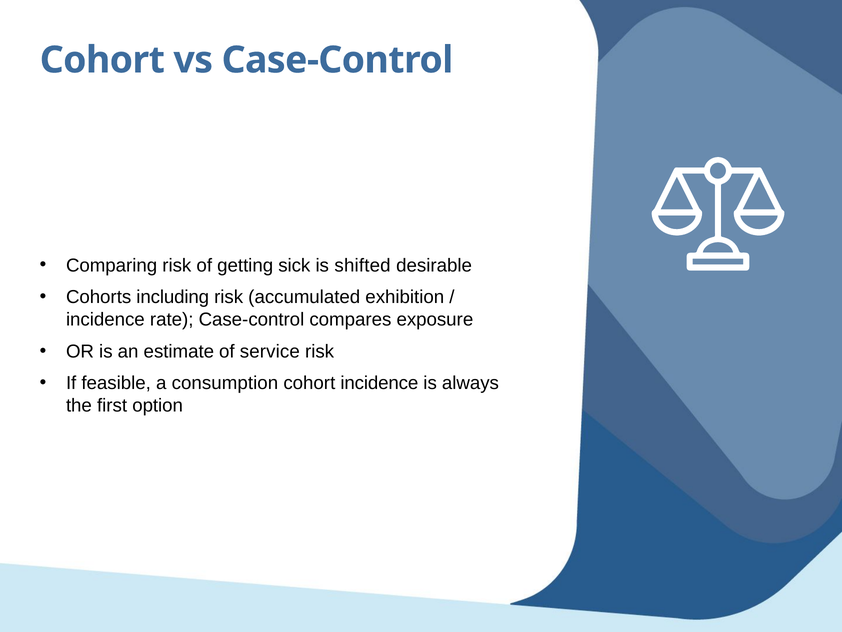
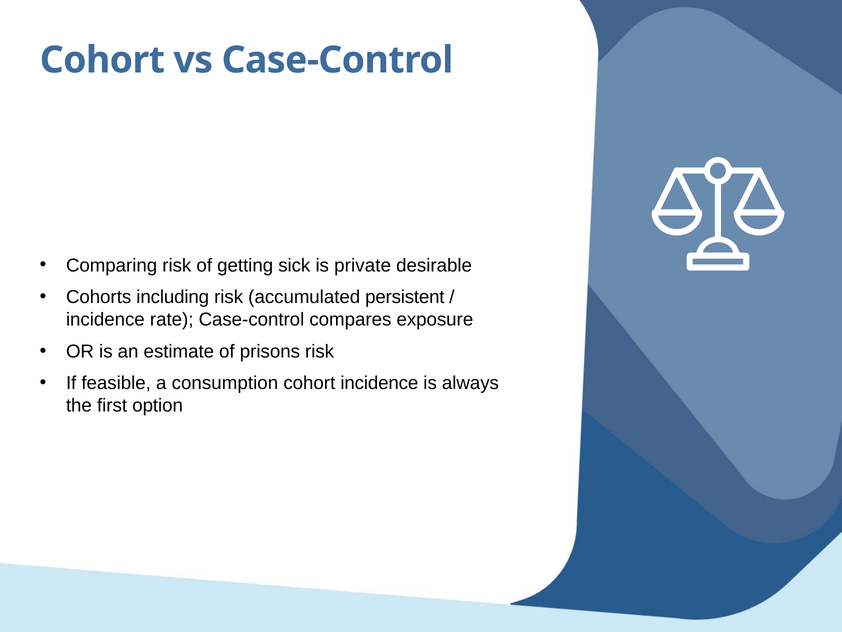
shifted: shifted -> private (363, 265)
exhibition: exhibition -> persistent (405, 297)
service: service -> prisons (270, 351)
